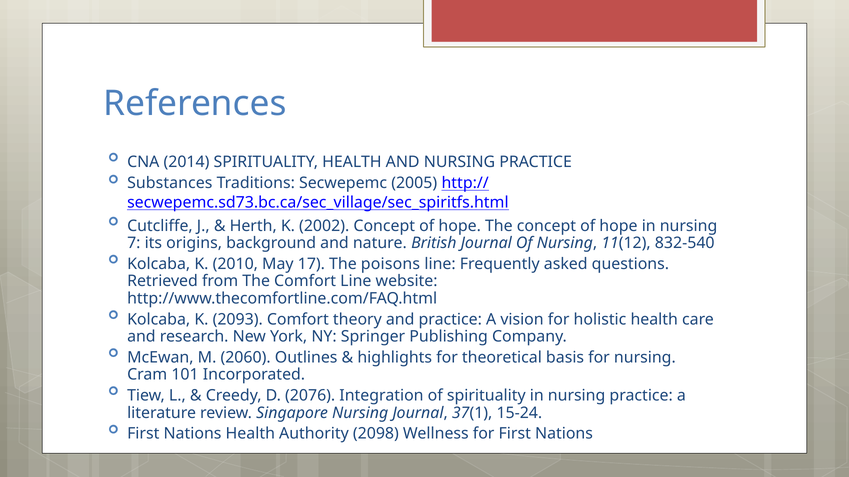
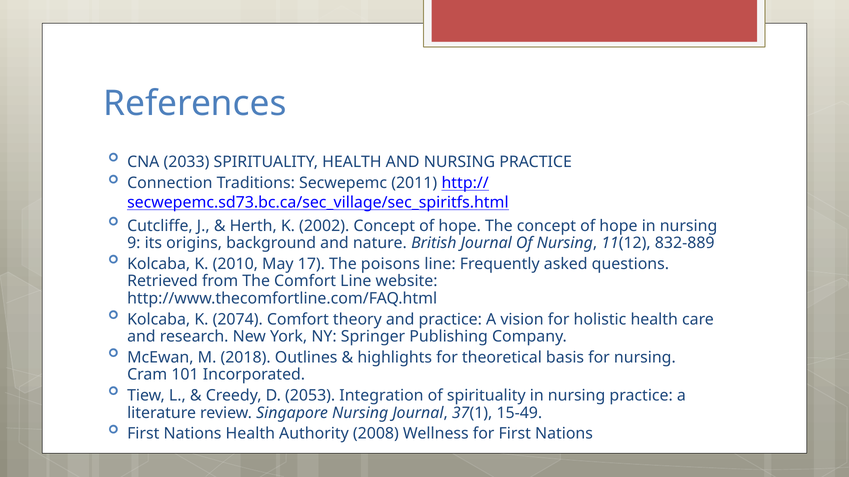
2014: 2014 -> 2033 (186, 162)
Substances: Substances -> Connection (170, 183)
2005: 2005 -> 2011 (414, 183)
7: 7 -> 9 (134, 243)
832-540: 832-540 -> 832-889 (685, 243)
2093: 2093 -> 2074 (238, 320)
2060: 2060 -> 2018 (246, 358)
2076: 2076 -> 2053 (310, 396)
15-24: 15-24 -> 15-49 (519, 413)
2098: 2098 -> 2008 (376, 434)
